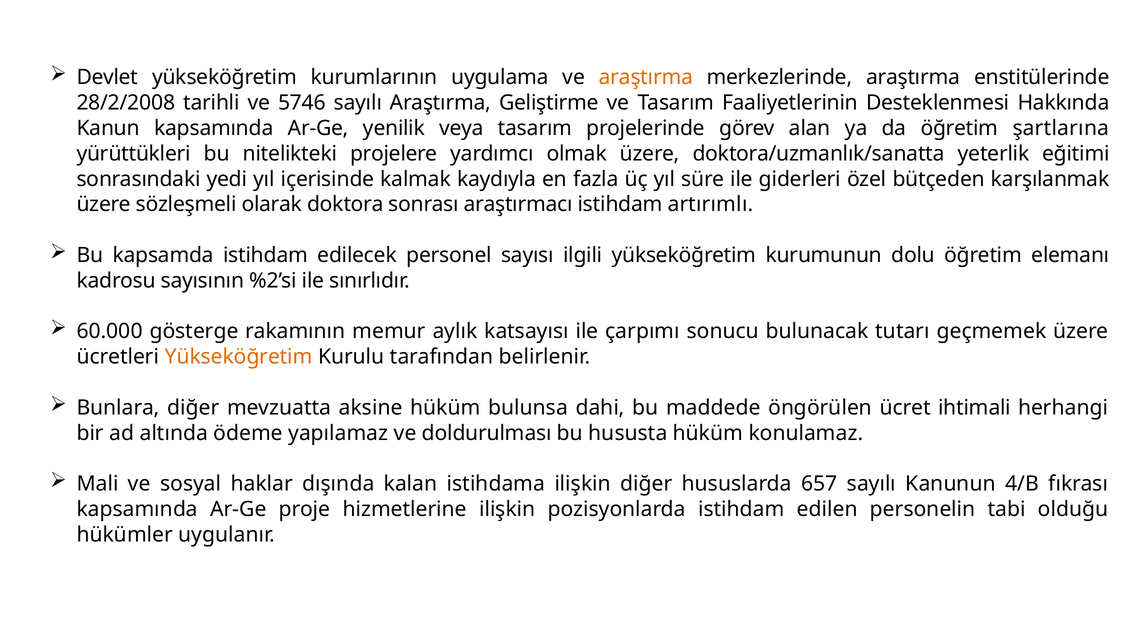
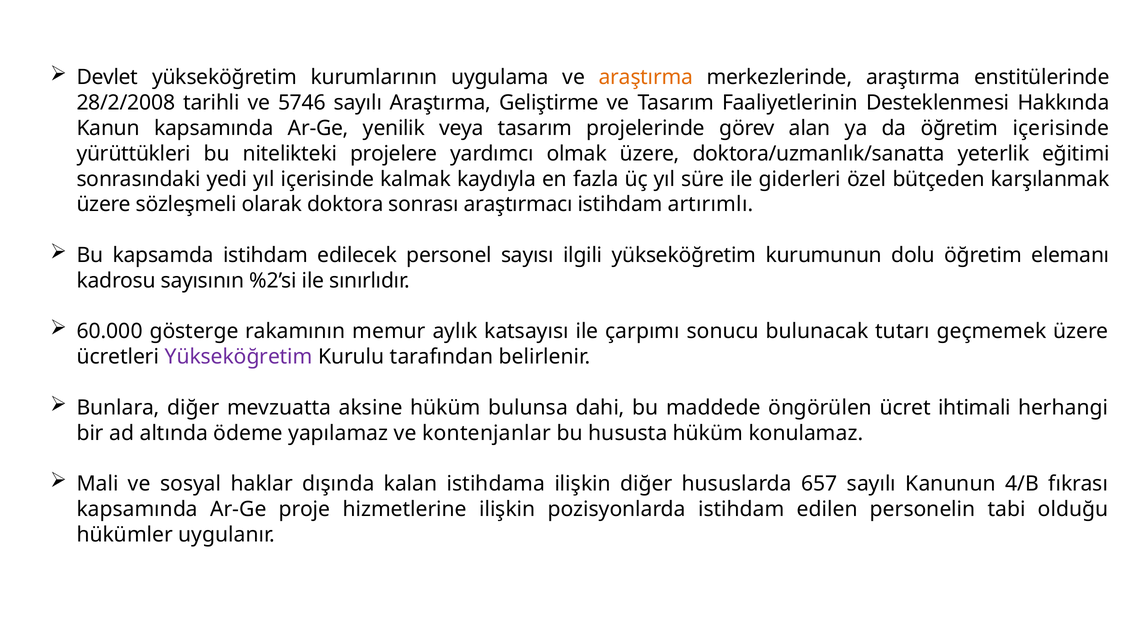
öğretim şartlarına: şartlarına -> içerisinde (1061, 128)
Yükseköğretim colour: orange -> purple (239, 357)
doldurulması: doldurulması -> kontenjanlar (487, 433)
